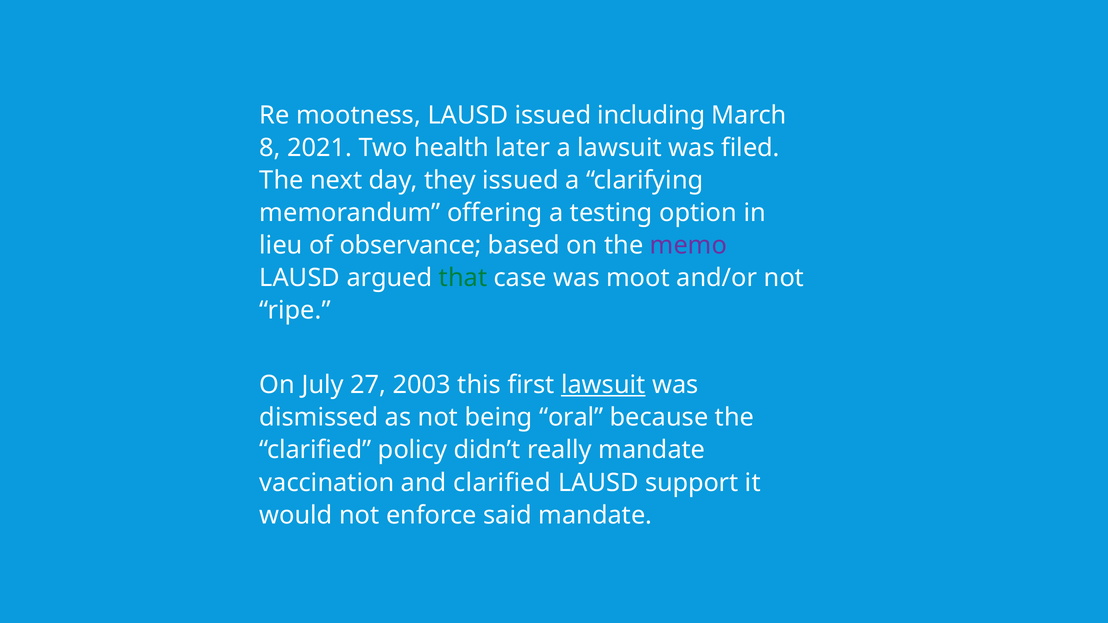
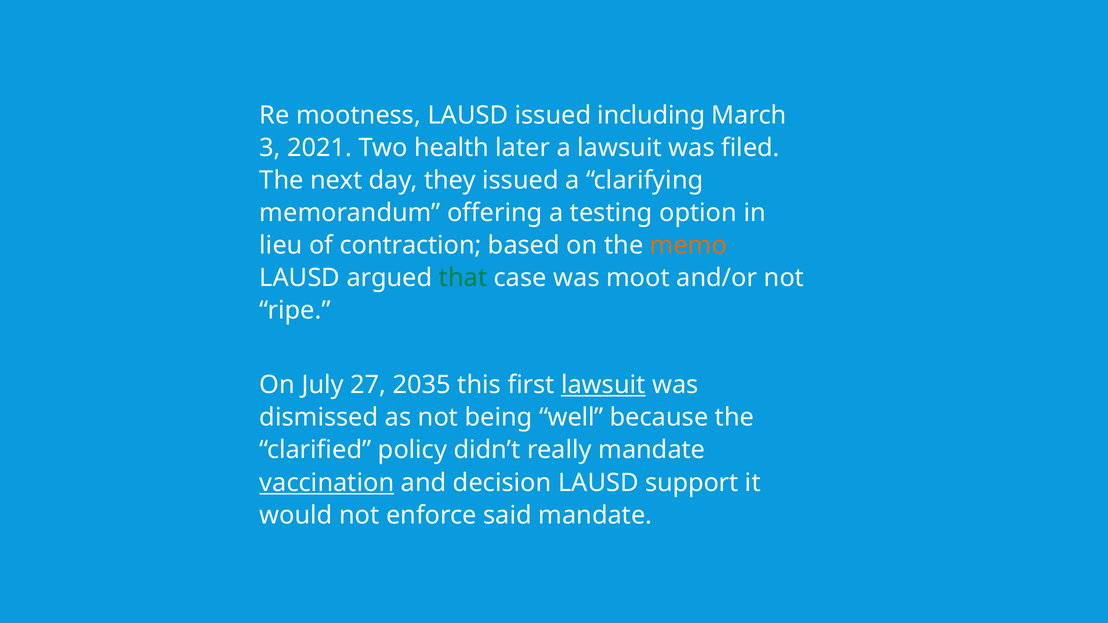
8: 8 -> 3 (270, 148)
observance: observance -> contraction (411, 246)
memo colour: purple -> orange (688, 246)
2003: 2003 -> 2035 (422, 385)
oral: oral -> well (571, 418)
vaccination underline: none -> present (327, 483)
and clarified: clarified -> decision (502, 483)
